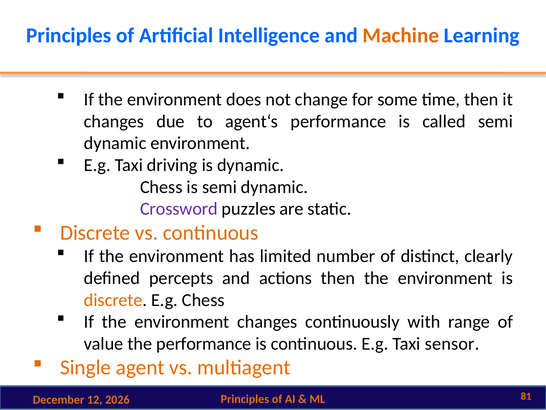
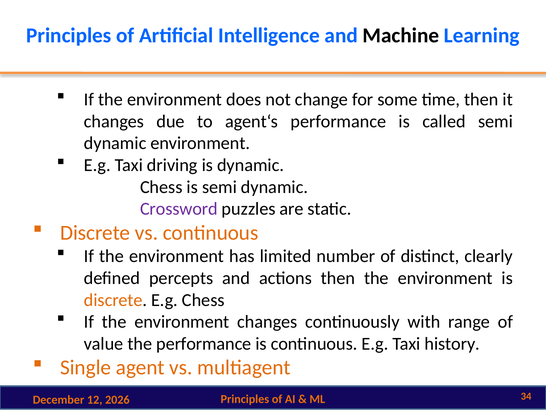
Machine colour: orange -> black (401, 36)
sensor: sensor -> history (452, 343)
81: 81 -> 34 (526, 396)
